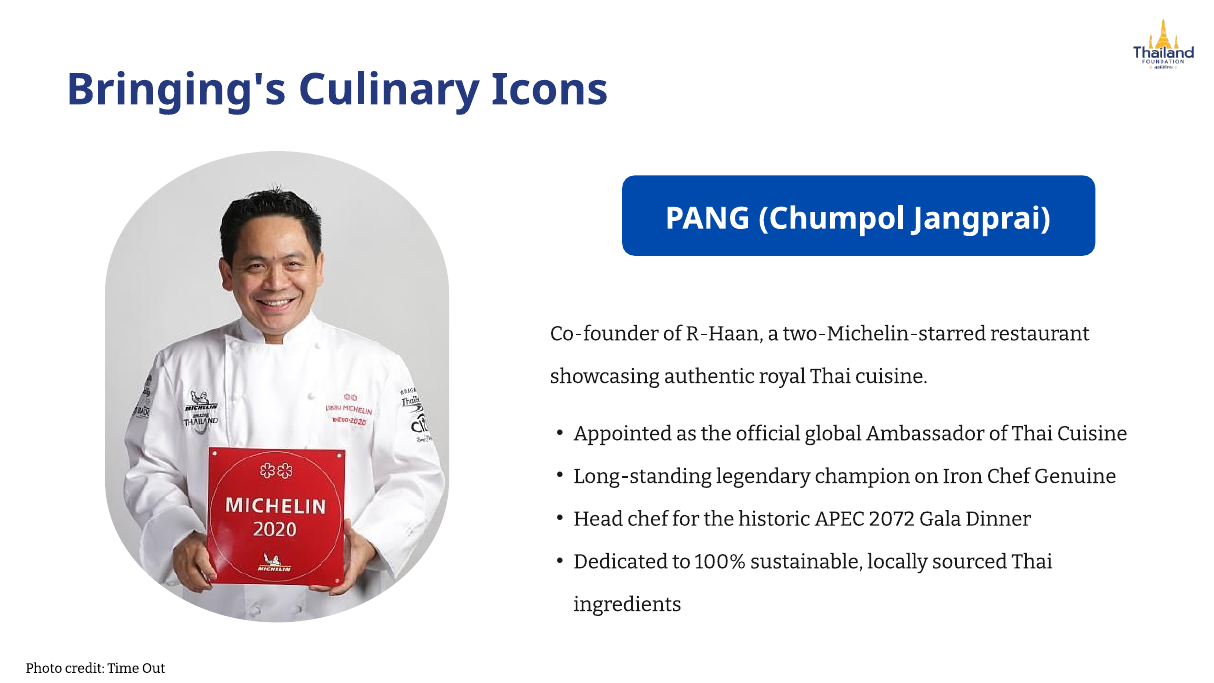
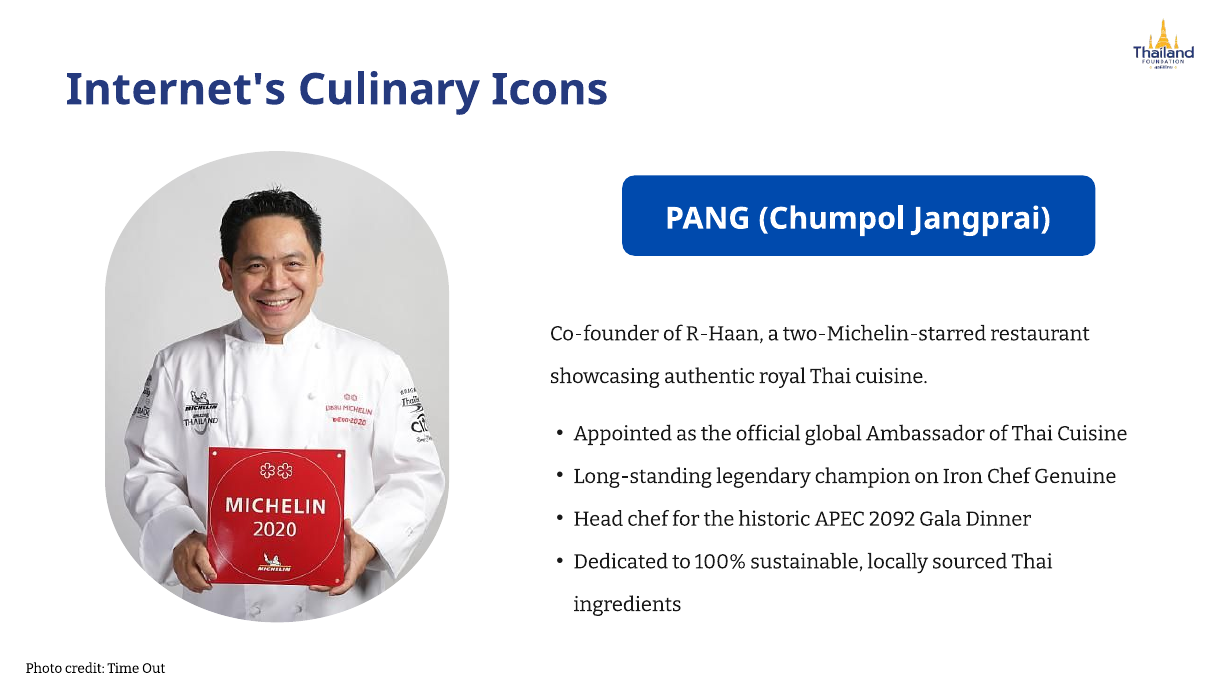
Bringing's: Bringing's -> Internet's (176, 90)
2072: 2072 -> 2092 (892, 519)
